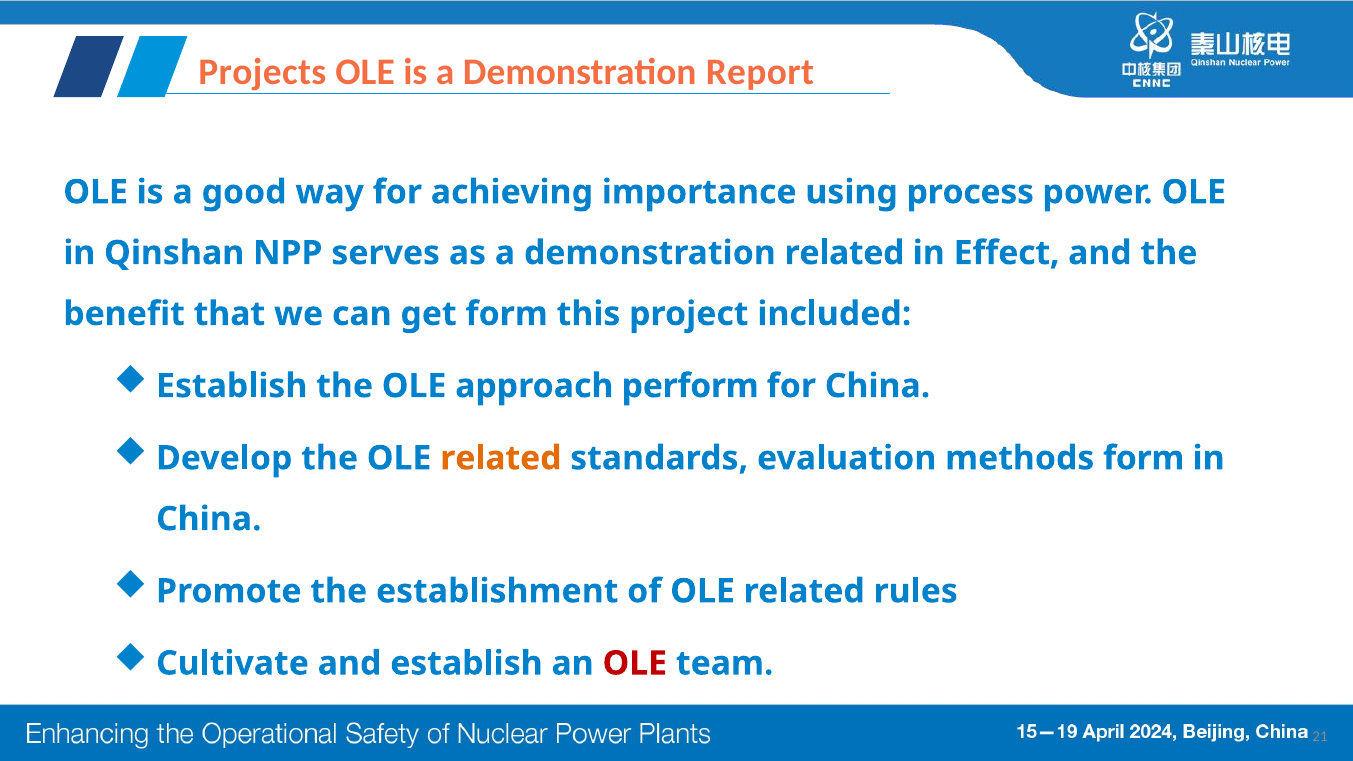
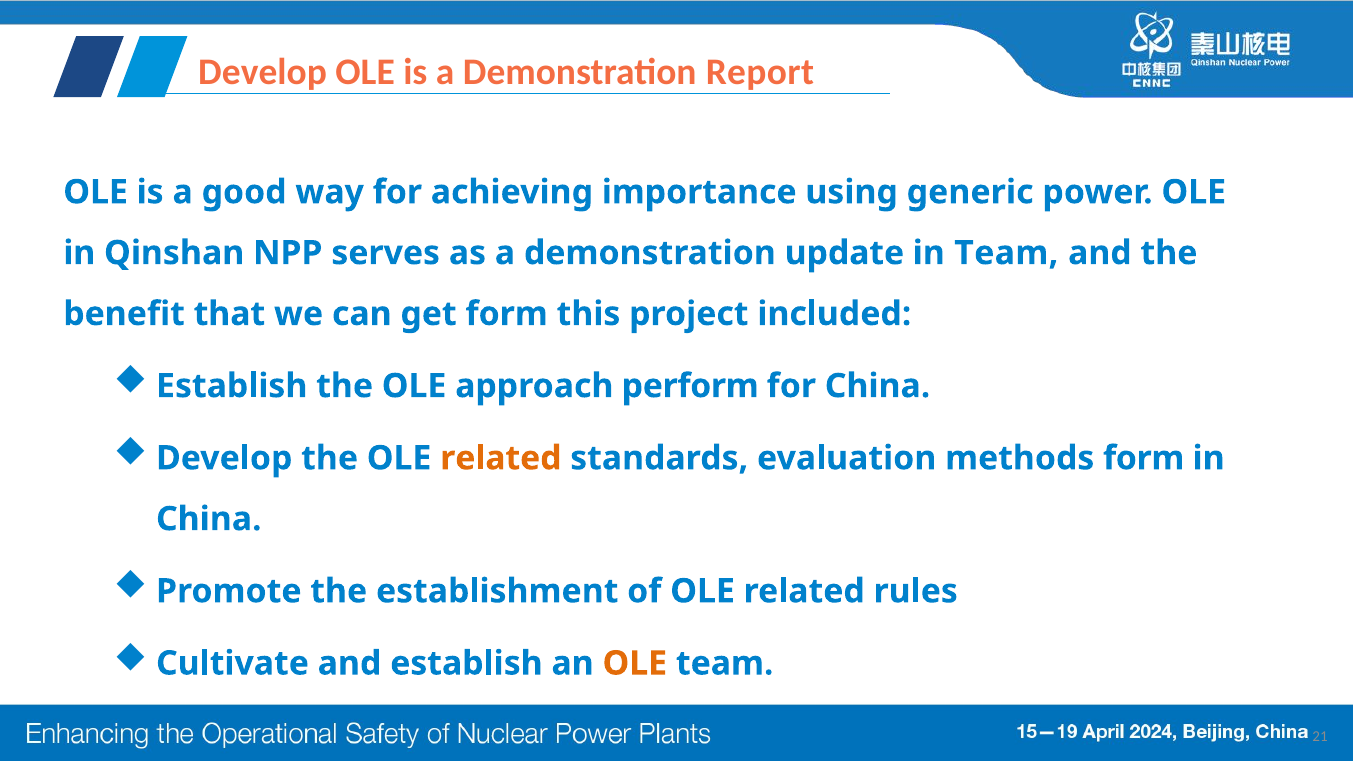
Projects: Projects -> Develop (263, 72)
process: process -> generic (970, 192)
demonstration related: related -> update (844, 253)
in Effect: Effect -> Team (1006, 253)
OLE colour: red -> orange (635, 663)
